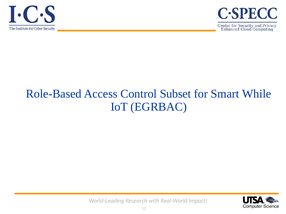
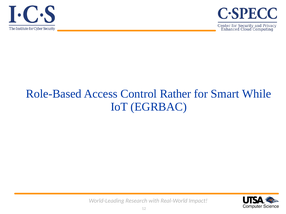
Subset: Subset -> Rather (175, 94)
